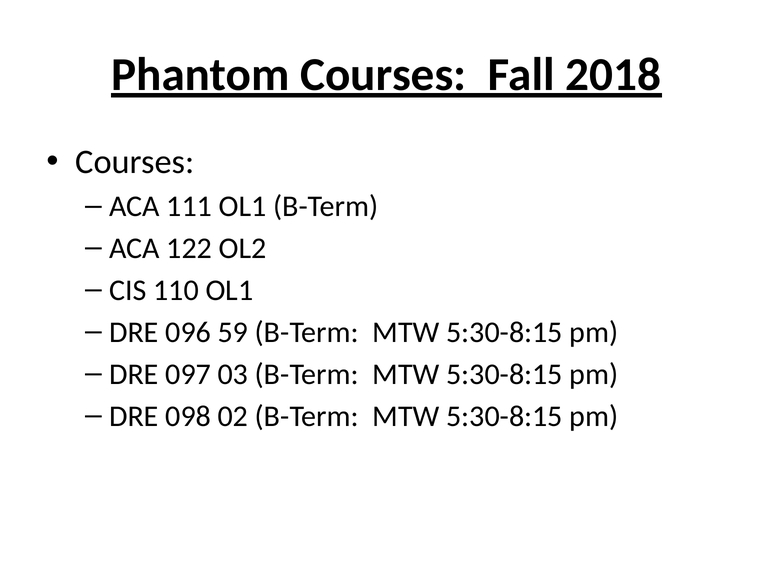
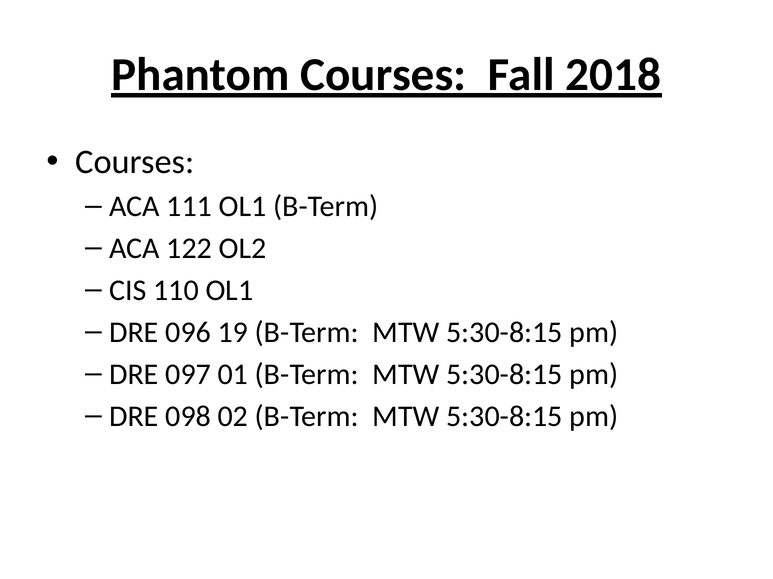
59: 59 -> 19 (233, 333)
03: 03 -> 01 (233, 375)
